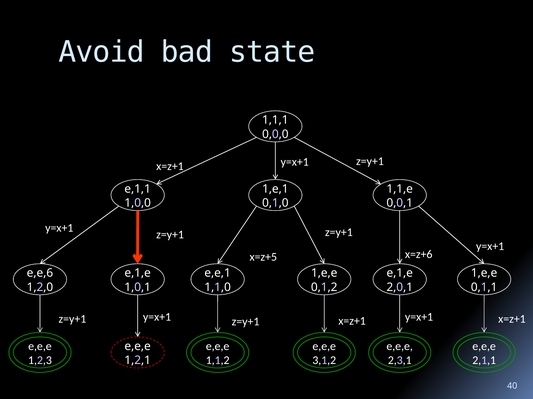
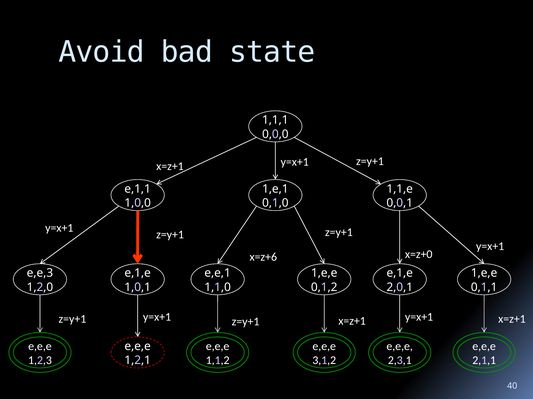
x=z+6: x=z+6 -> x=z+0 (419, 255)
x=z+5: x=z+5 -> x=z+6 (263, 257)
e,e,6: e,e,6 -> e,e,3 (40, 274)
